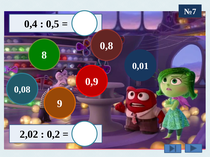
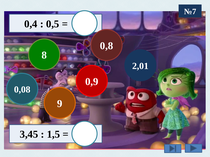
0,01: 0,01 -> 2,01 (140, 66)
2,02: 2,02 -> 3,45 (29, 135)
0,2: 0,2 -> 1,5 (53, 135)
